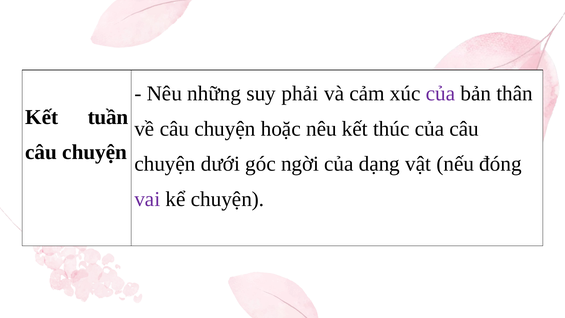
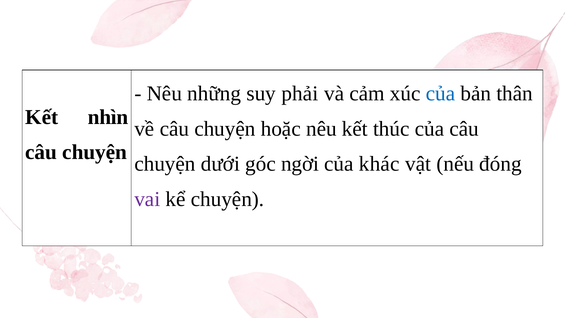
của colour: purple -> blue (440, 94)
tuần: tuần -> nhìn (108, 117)
dạng: dạng -> khác (379, 164)
